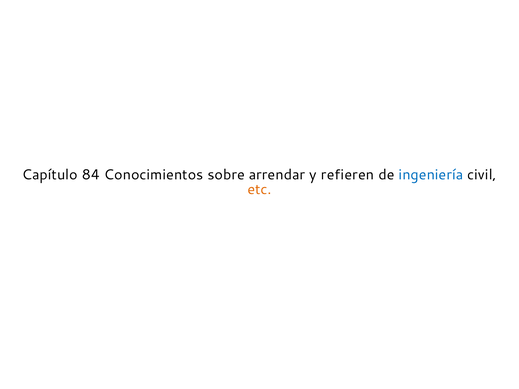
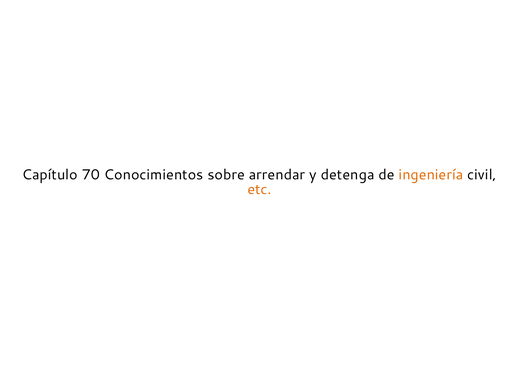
84: 84 -> 70 (91, 175)
refieren: refieren -> detenga (348, 175)
ingeniería colour: blue -> orange (431, 175)
